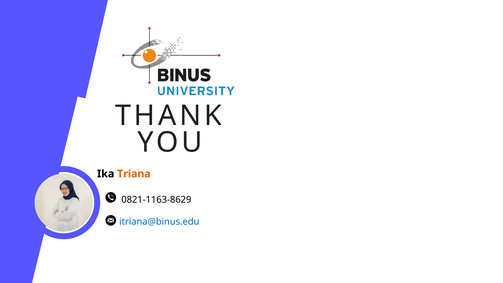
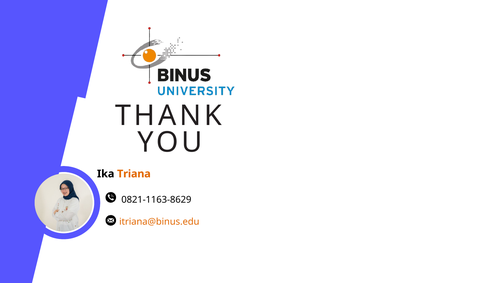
itriana@binus.edu colour: blue -> orange (159, 222)
